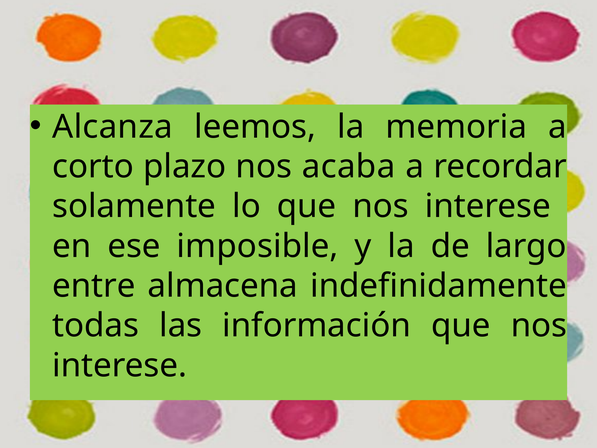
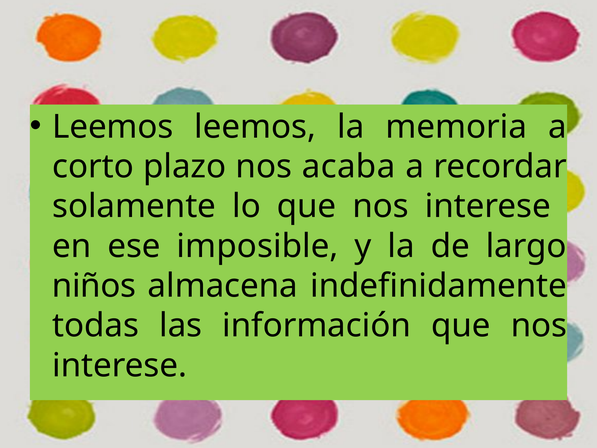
Alcanza: Alcanza -> Leemos (113, 127)
entre: entre -> niños (94, 286)
